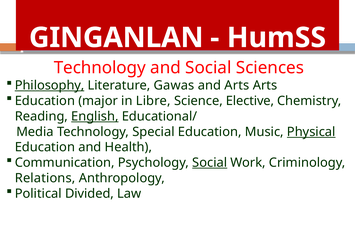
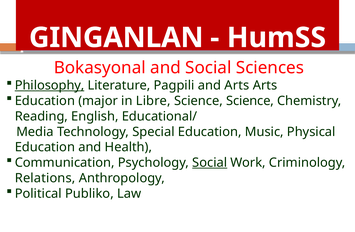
Technology: Technology -> Bokasyonal (100, 68)
Gawas: Gawas -> Pagpili (174, 85)
Elective: Elective -> Science (250, 101)
English underline: present -> none (95, 116)
Physical underline: present -> none (311, 132)
Divided: Divided -> Publiko (89, 194)
